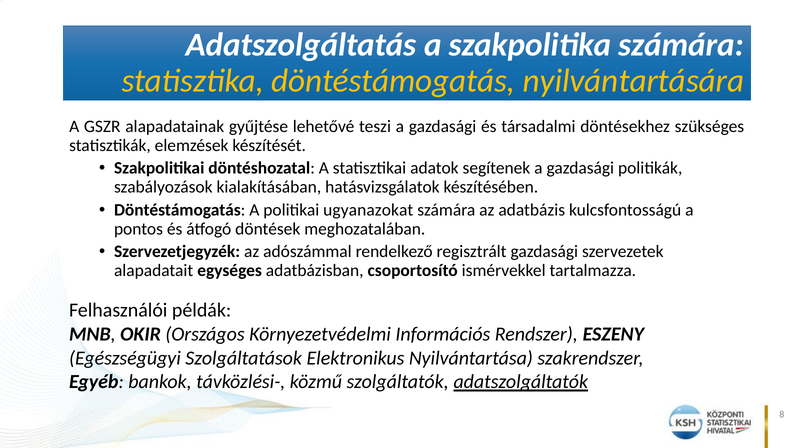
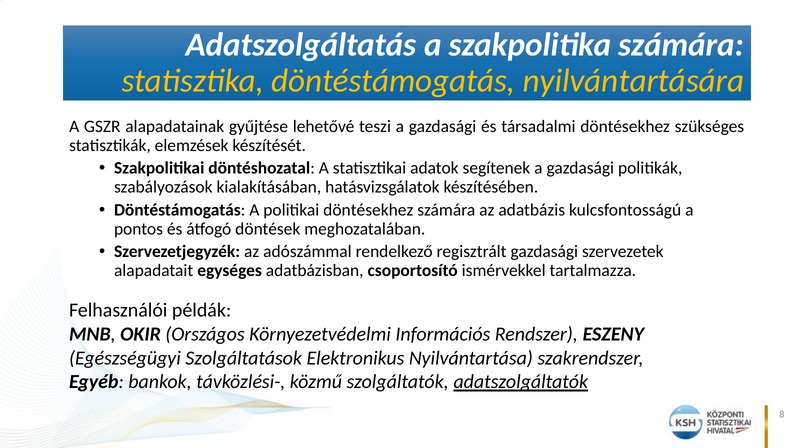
politikai ugyanazokat: ugyanazokat -> döntésekhez (368, 210)
